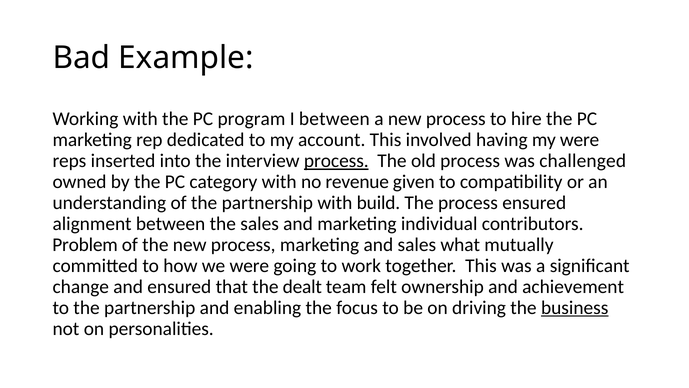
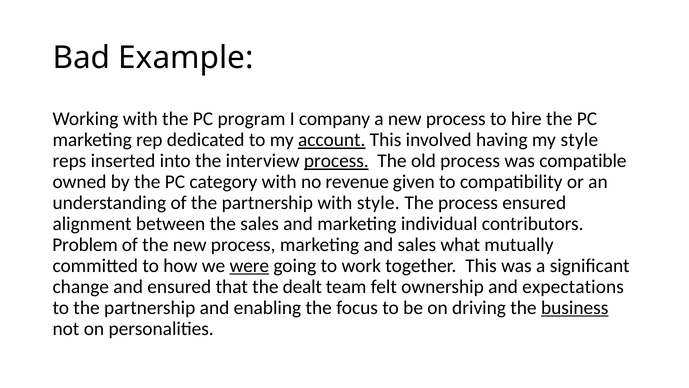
I between: between -> company (335, 119)
account underline: none -> present (332, 140)
my were: were -> style (579, 140)
challenged: challenged -> compatible (583, 161)
with build: build -> style (378, 203)
were underline: none -> present (249, 265)
achievement: achievement -> expectations (573, 286)
